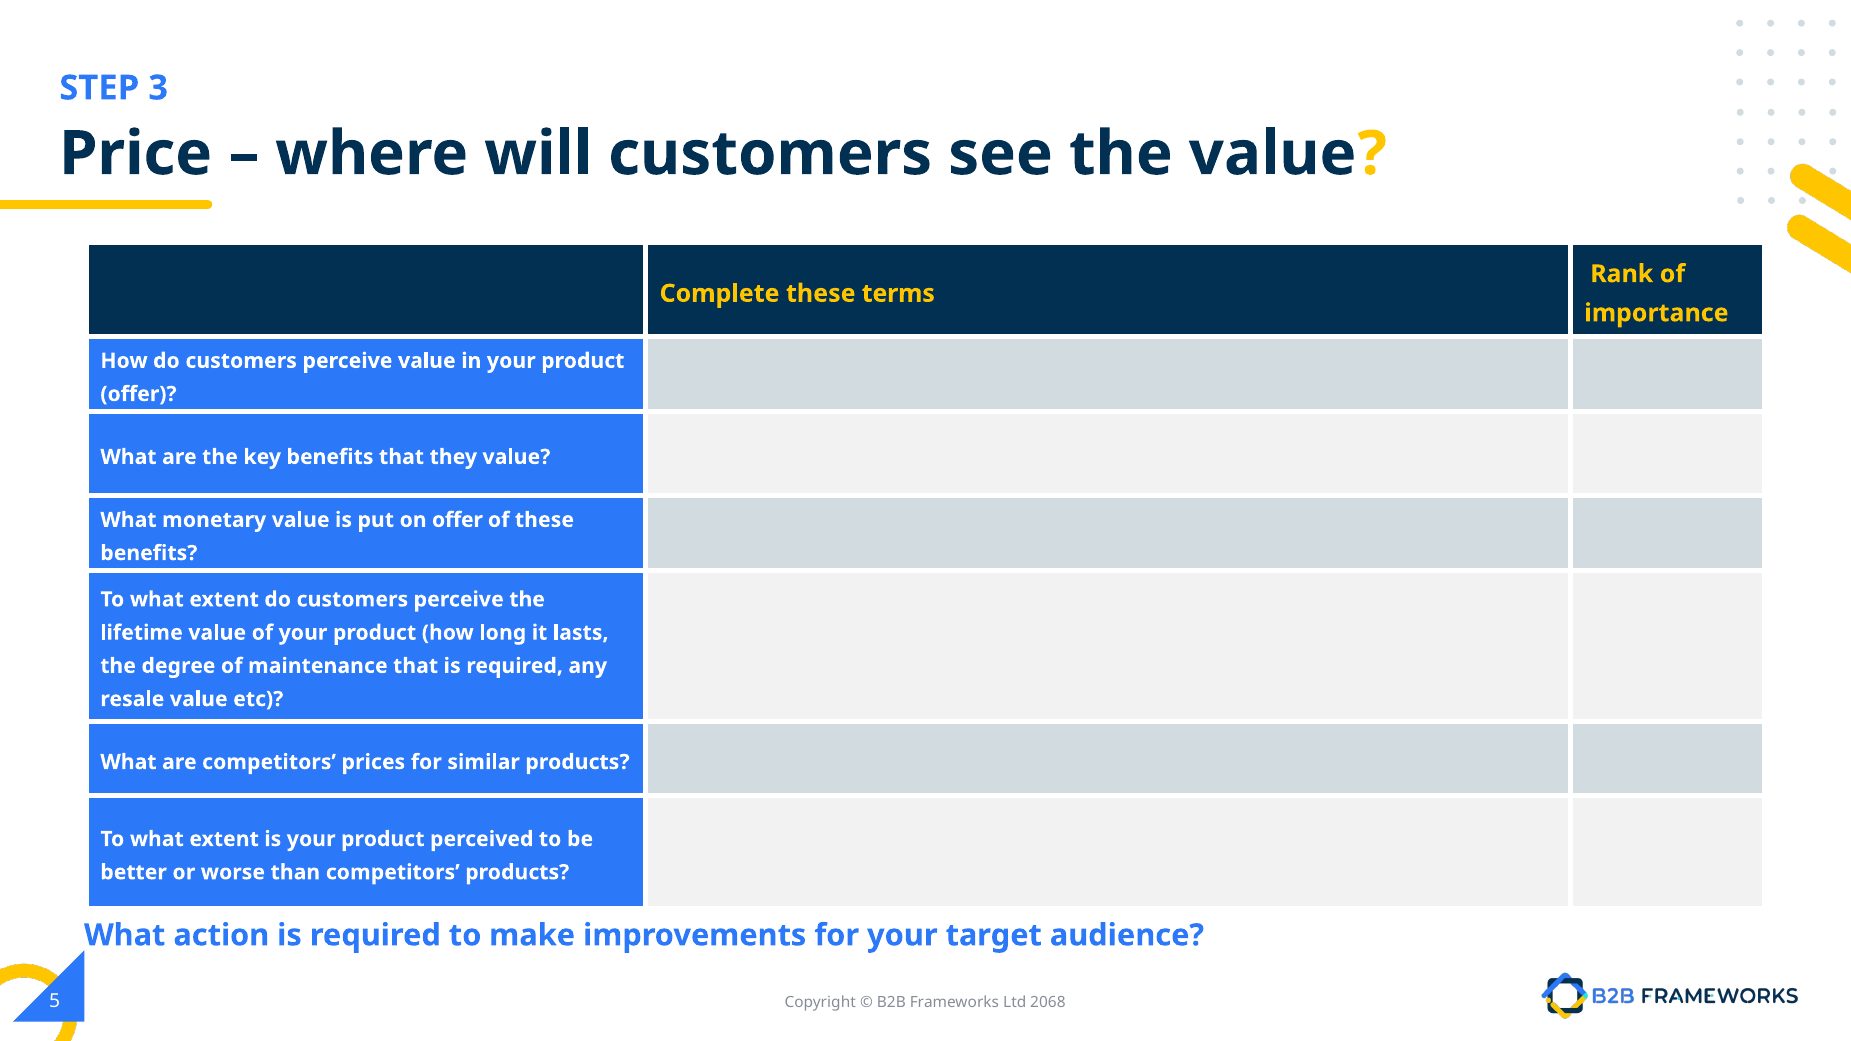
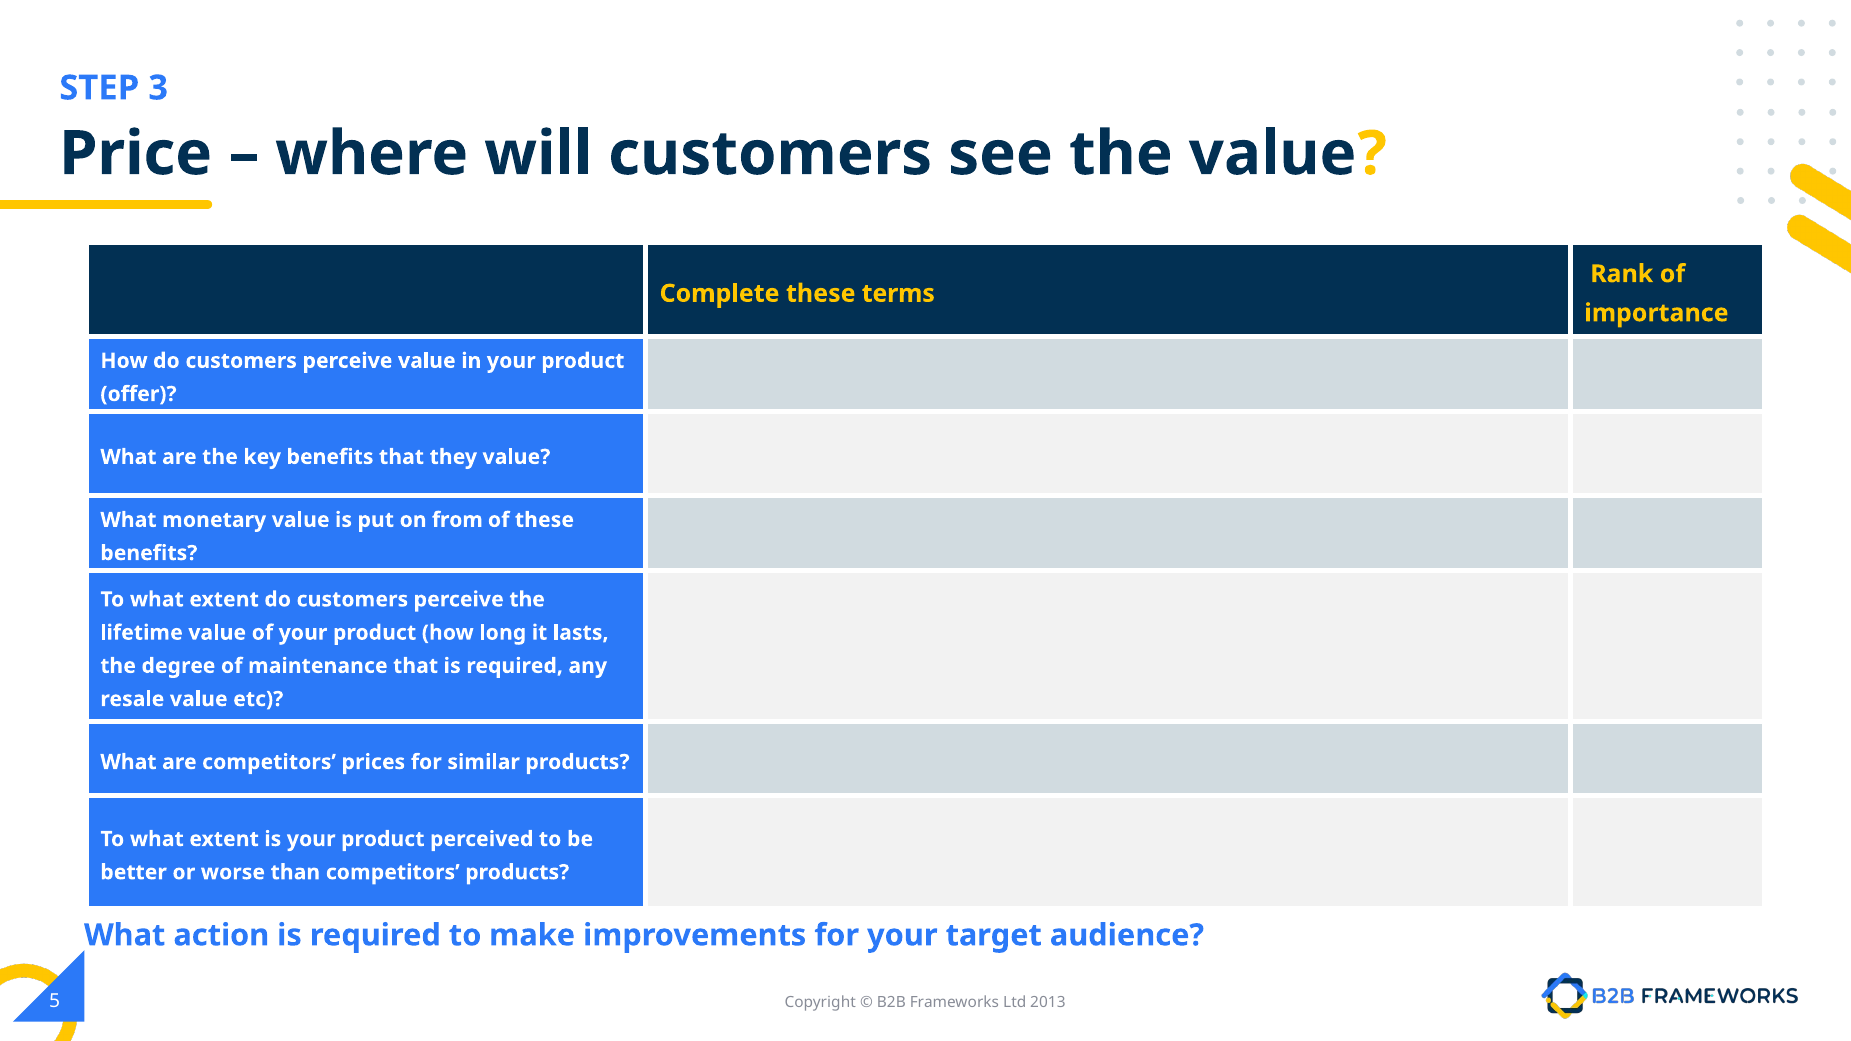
on offer: offer -> from (457, 520)
2068: 2068 -> 2013 (1048, 1003)
